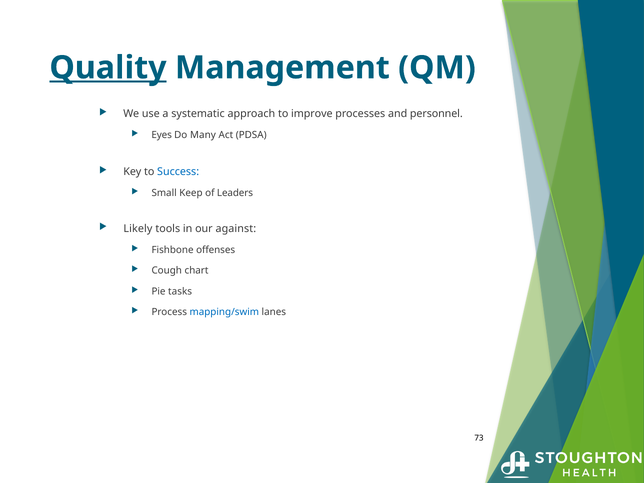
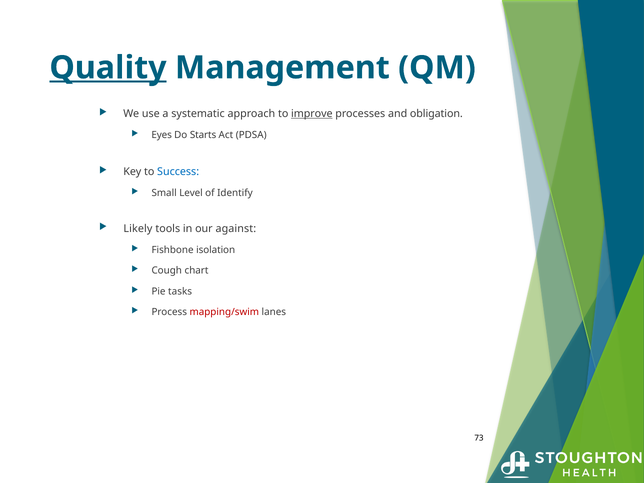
improve underline: none -> present (312, 114)
personnel: personnel -> obligation (436, 114)
Many: Many -> Starts (203, 135)
Keep: Keep -> Level (191, 193)
Leaders: Leaders -> Identify (235, 193)
offenses: offenses -> isolation (216, 250)
mapping/swim colour: blue -> red (224, 312)
